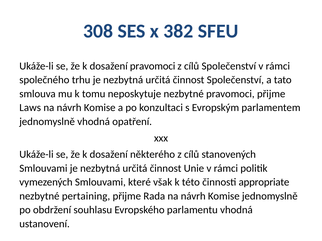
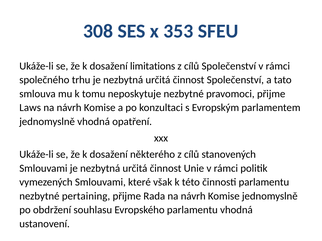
382: 382 -> 353 (178, 31)
dosažení pravomoci: pravomoci -> limitations (153, 66)
činnosti appropriate: appropriate -> parlamentu (264, 183)
